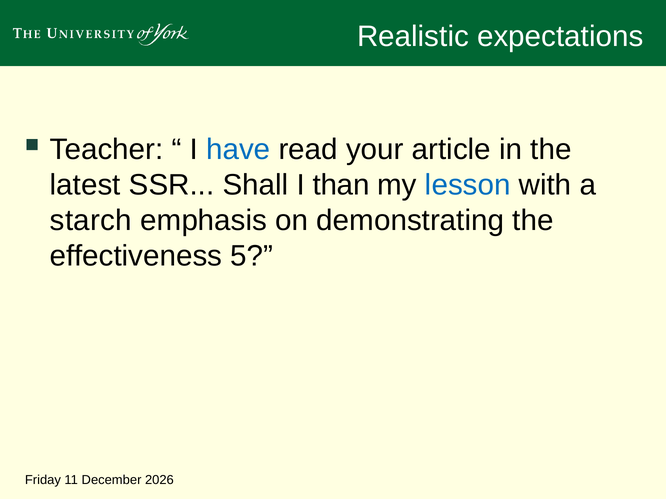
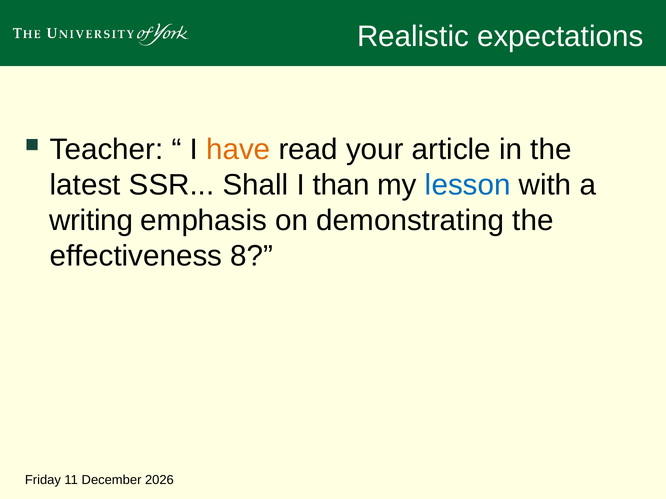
have colour: blue -> orange (238, 150)
starch: starch -> writing (91, 221)
5: 5 -> 8 (252, 256)
